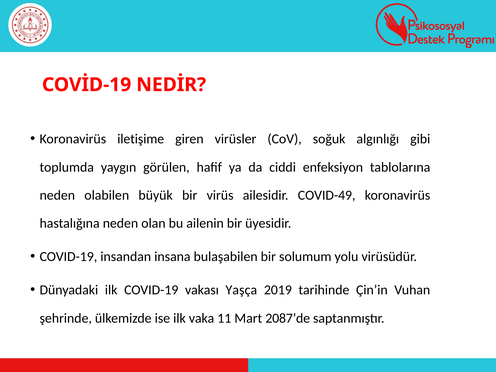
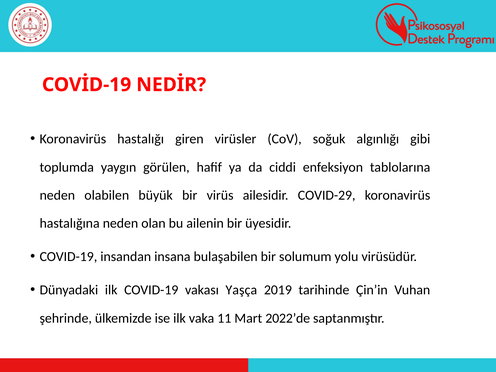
iletişime: iletişime -> hastalığı (141, 139)
COVID-49: COVID-49 -> COVID-29 (327, 195)
2087’de: 2087’de -> 2022’de (288, 318)
